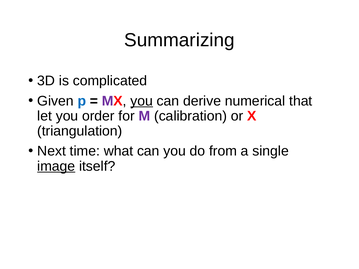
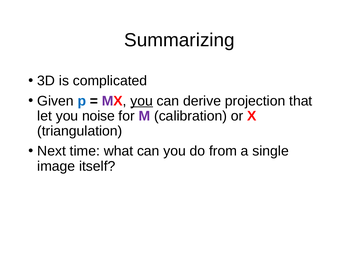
numerical: numerical -> projection (255, 101)
order: order -> noise (98, 116)
image underline: present -> none (56, 166)
